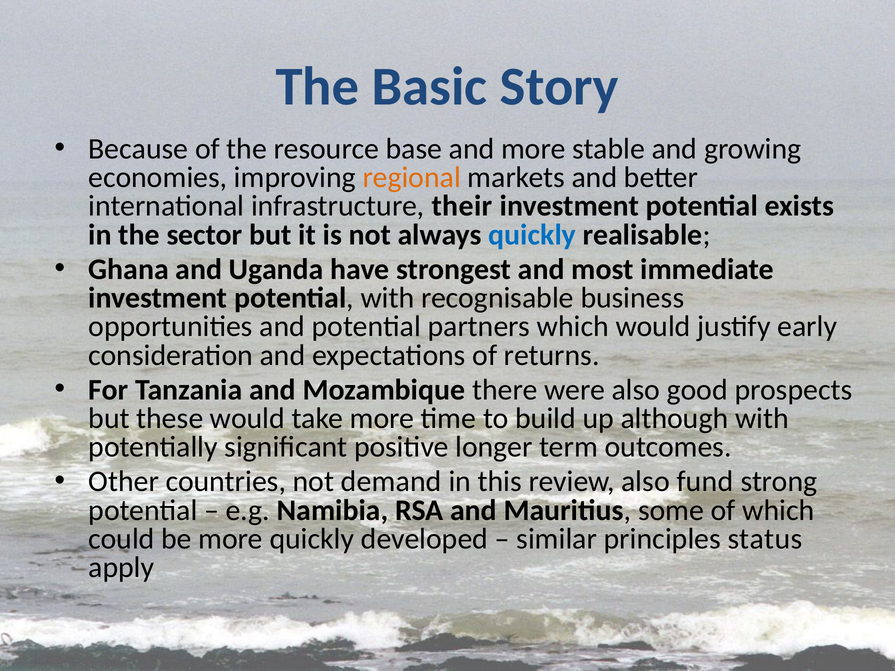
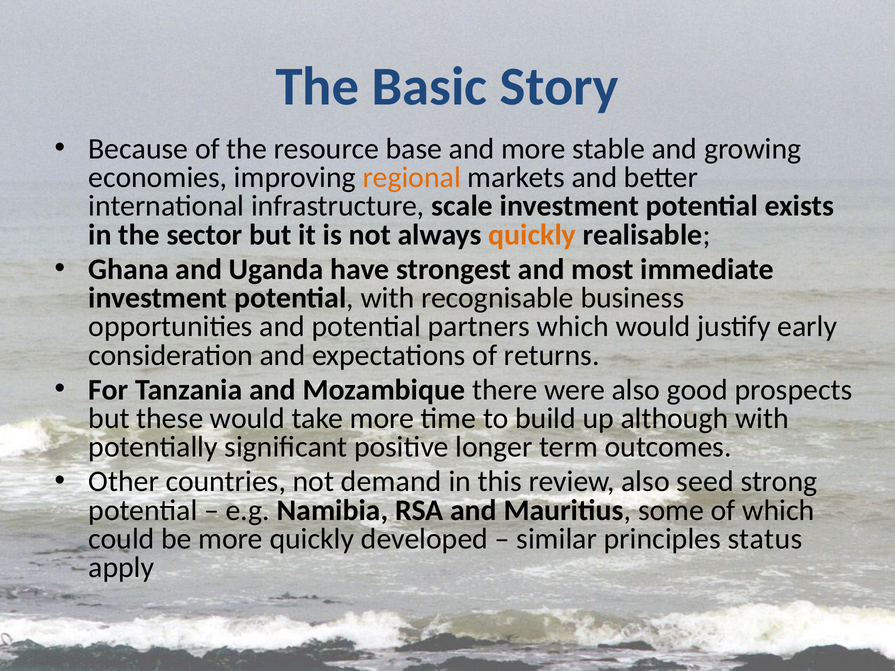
their: their -> scale (462, 206)
quickly colour: blue -> orange (532, 235)
fund: fund -> seed (705, 482)
